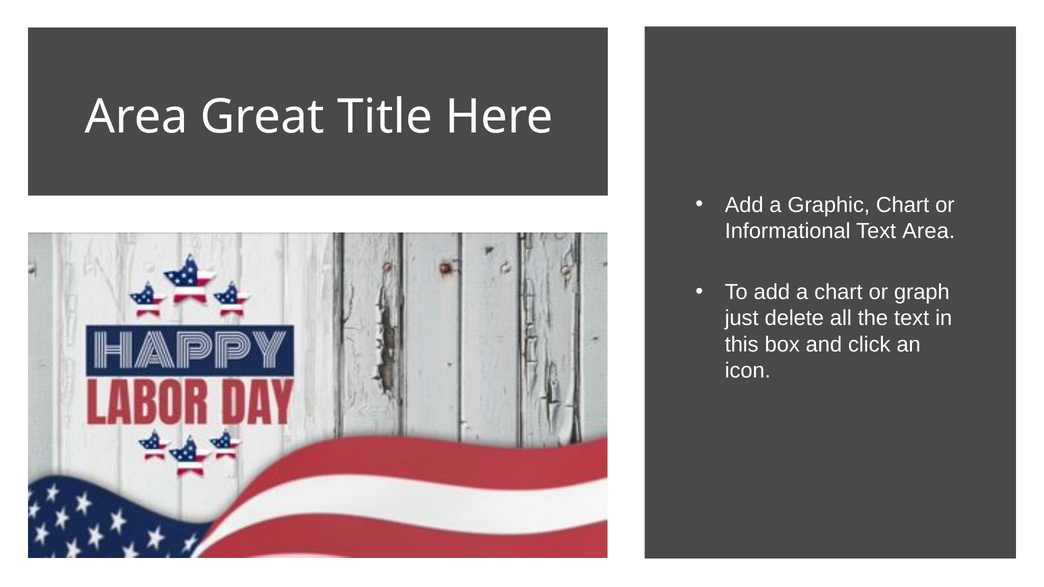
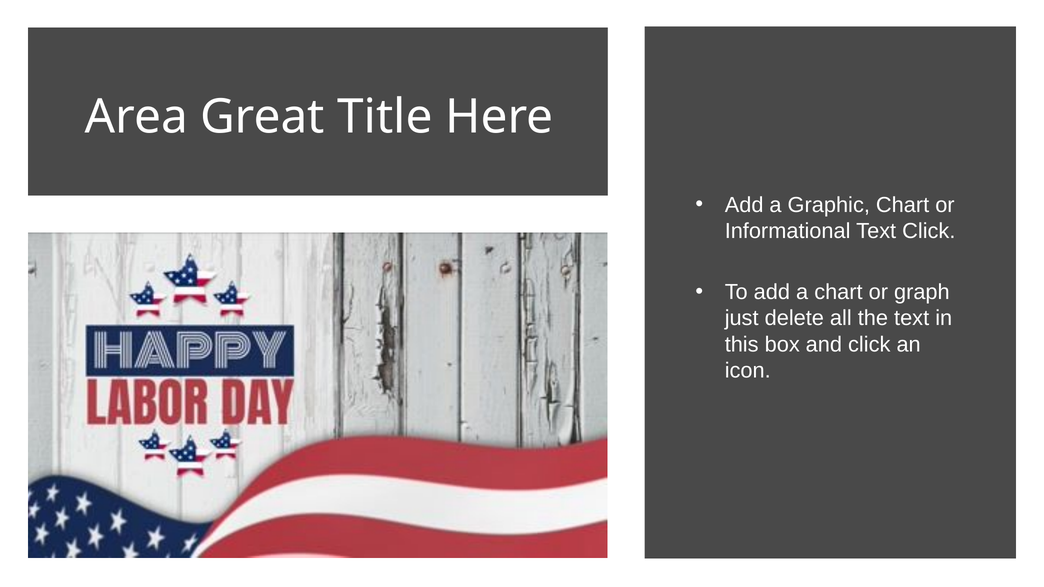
Text Area: Area -> Click (929, 231)
